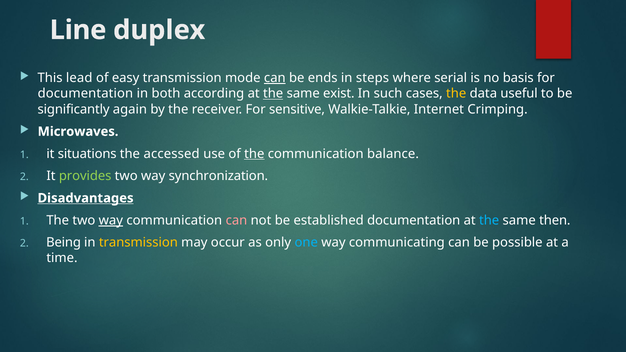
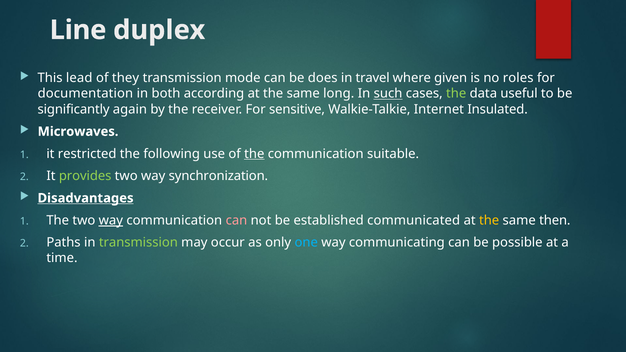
easy: easy -> they (126, 78)
can underline: present -> none (275, 78)
ends: ends -> does (323, 78)
steps: steps -> travel (373, 78)
serial: serial -> given (451, 78)
basis: basis -> roles (518, 78)
the underline: present -> none (273, 94)
exist: exist -> long (339, 94)
such underline: none -> present (388, 94)
the colour: yellow -> light green (456, 94)
Crimping: Crimping -> Insulated (498, 109)
situations: situations -> restricted (87, 154)
accessed: accessed -> following (172, 154)
balance: balance -> suitable (393, 154)
established documentation: documentation -> communicated (414, 220)
the colour: light blue -> yellow (489, 220)
Being: Being -> Paths (63, 243)
transmission colour: yellow -> light green (138, 243)
